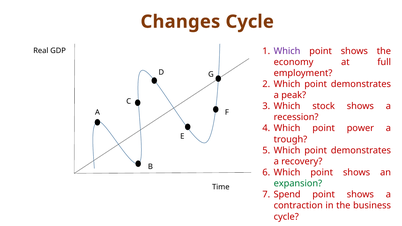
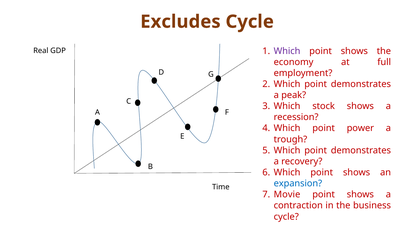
Changes: Changes -> Excludes (180, 22)
expansion colour: green -> blue (298, 184)
Spend: Spend -> Movie (287, 195)
